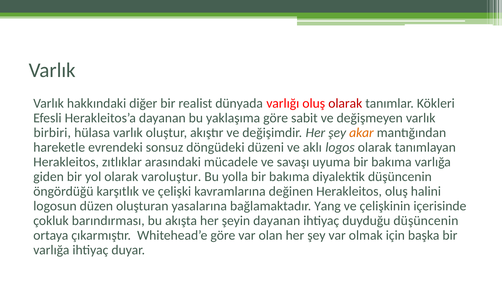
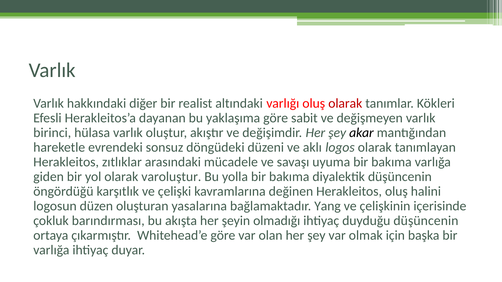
dünyada: dünyada -> altındaki (239, 104)
birbiri: birbiri -> birinci (52, 133)
akar colour: orange -> black (361, 133)
şeyin dayanan: dayanan -> olmadığı (277, 221)
